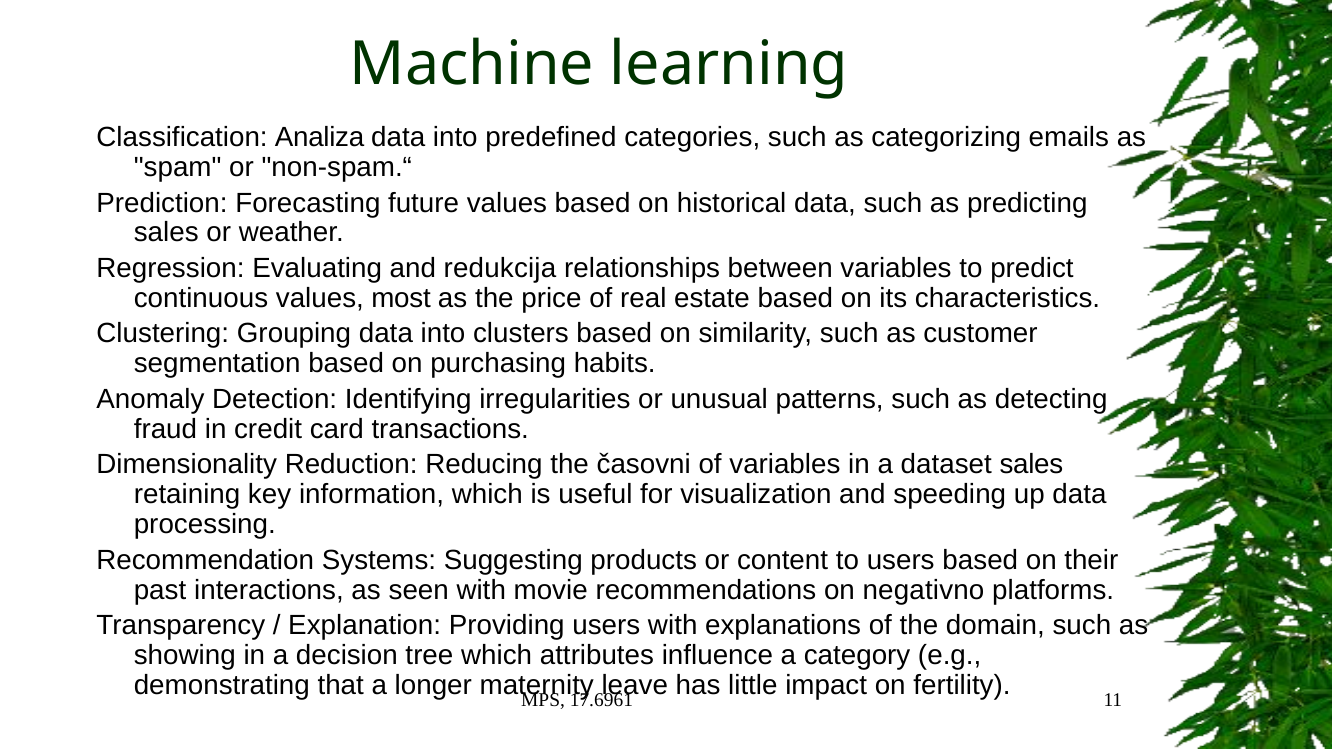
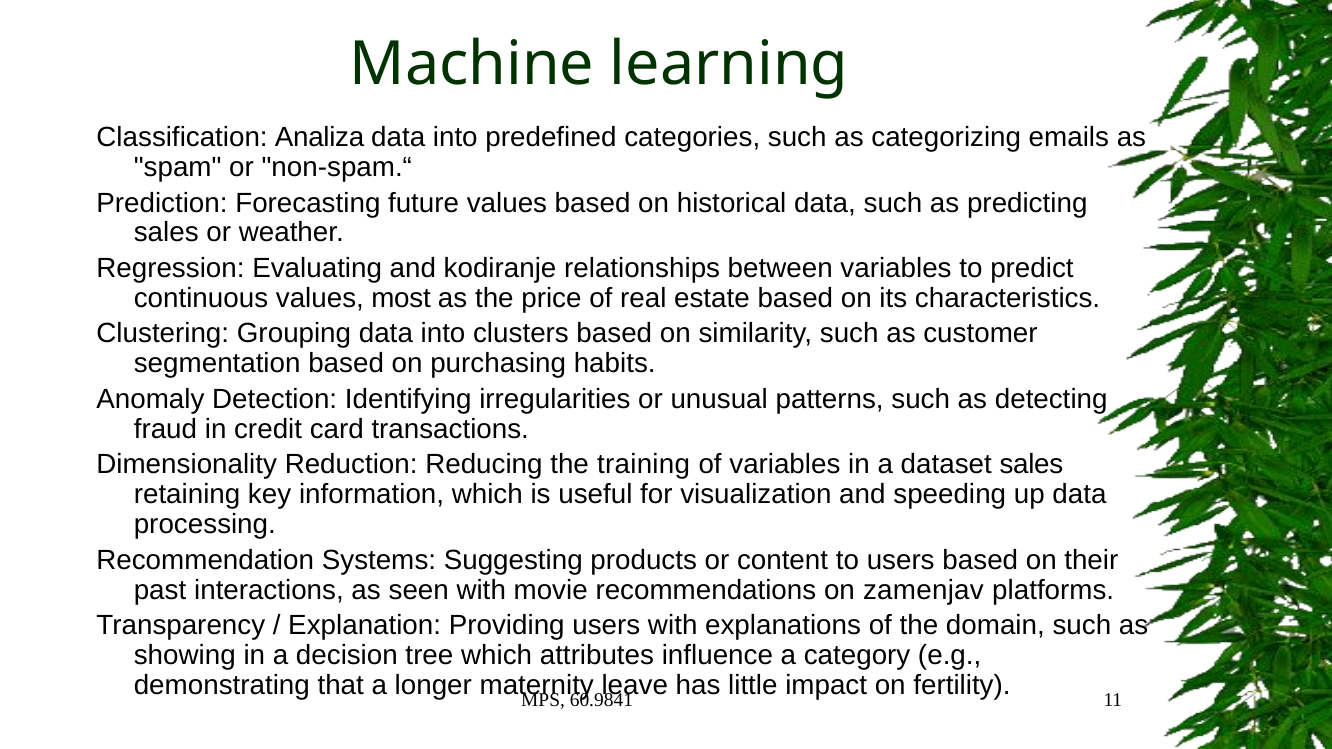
redukcija: redukcija -> kodiranje (500, 268)
časovni: časovni -> training (644, 465)
negativno: negativno -> zamenjav (923, 590)
17.6961: 17.6961 -> 60.9841 (601, 701)
